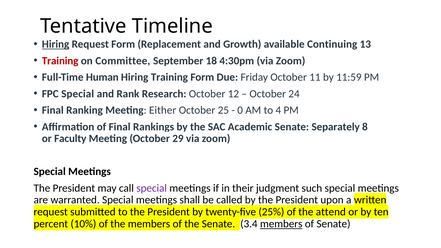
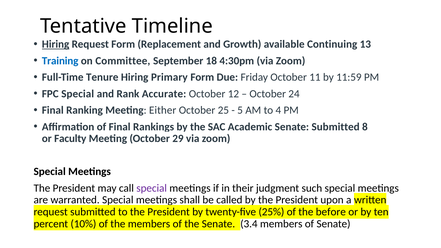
Training colour: red -> blue (60, 61)
Human: Human -> Tenure (102, 77)
Hiring Training: Training -> Primary (169, 77)
Research: Research -> Accurate (164, 94)
0: 0 -> 5 (240, 110)
Senate Separately: Separately -> Submitted (336, 127)
attend: attend -> before (331, 212)
members underline: present -> none (281, 224)
